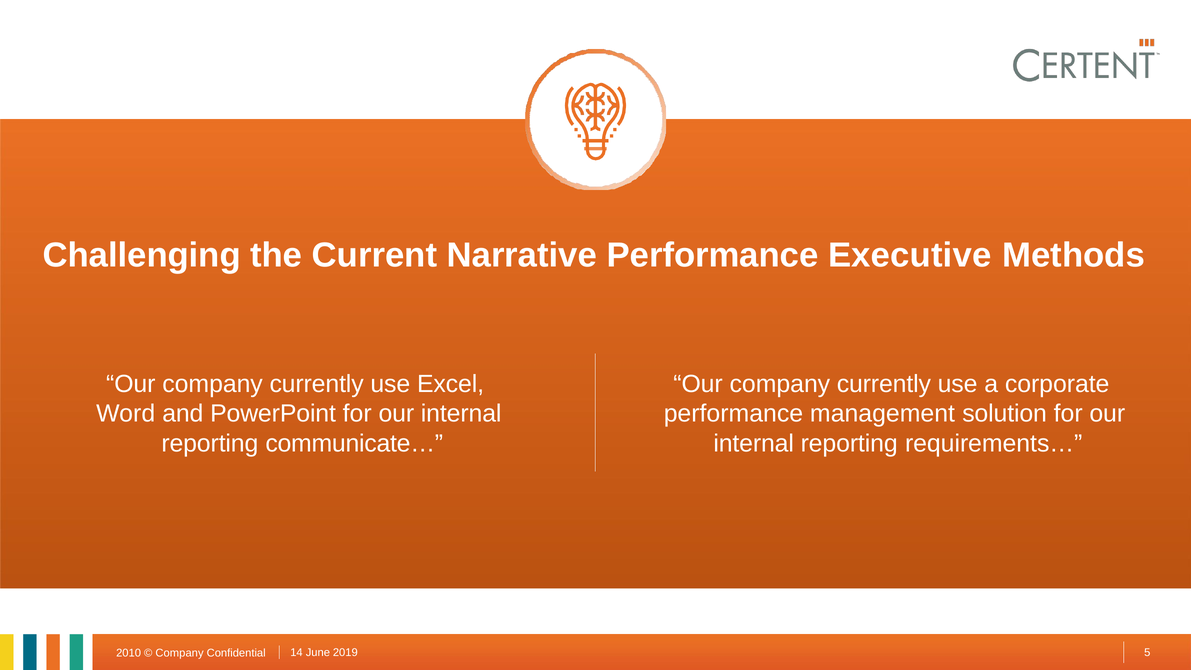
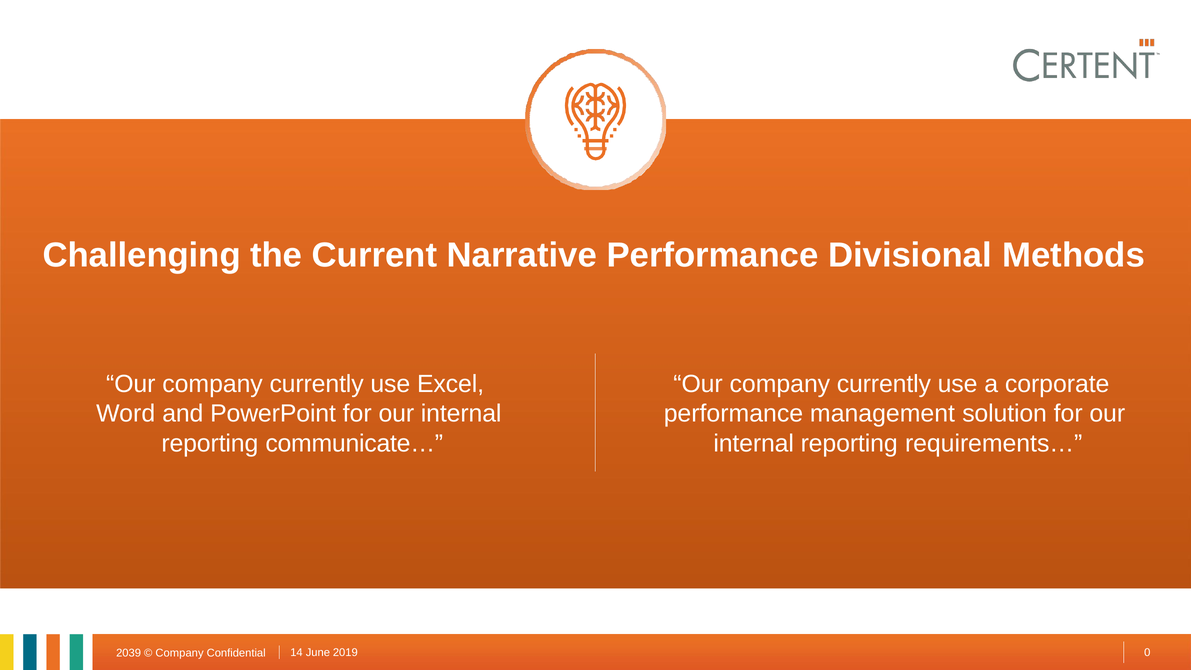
Executive: Executive -> Divisional (910, 255)
2010: 2010 -> 2039 (129, 653)
5: 5 -> 0 (1147, 653)
